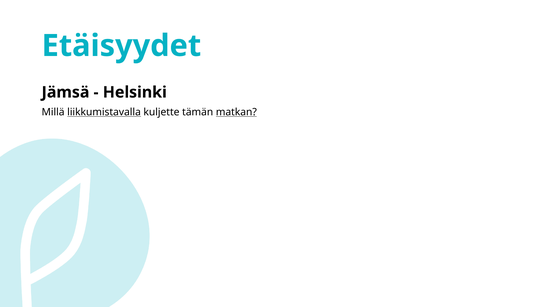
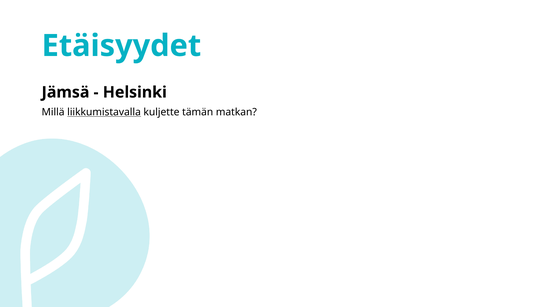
matkan underline: present -> none (236, 112)
